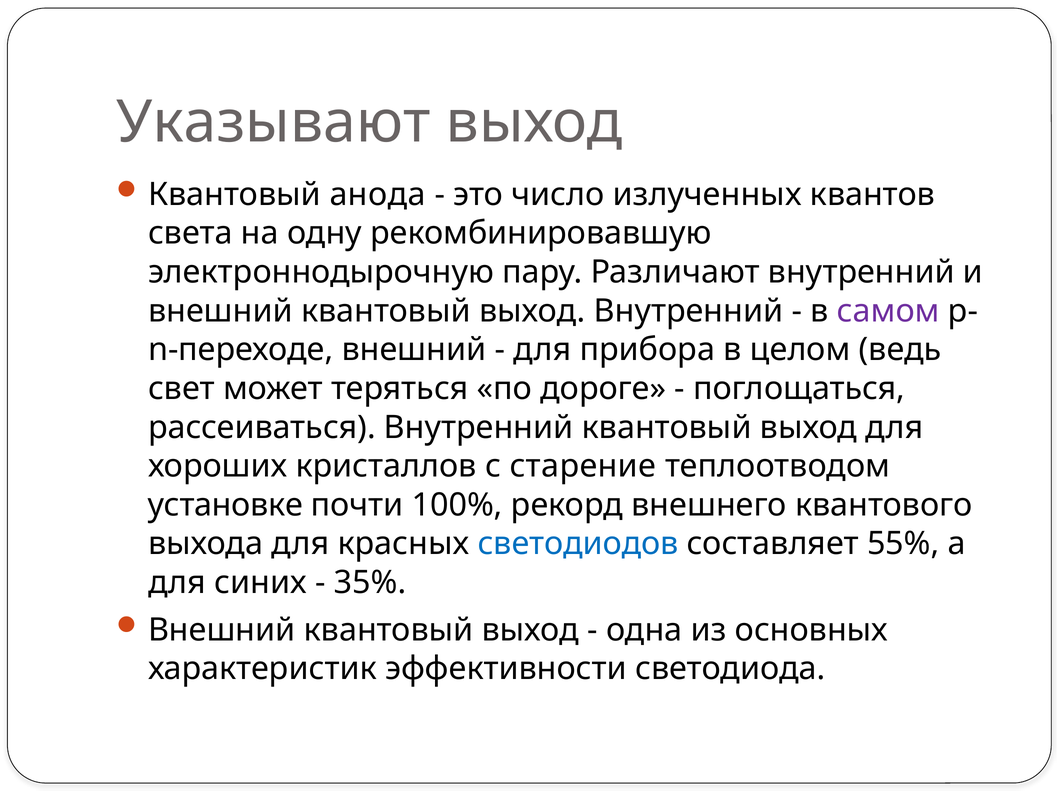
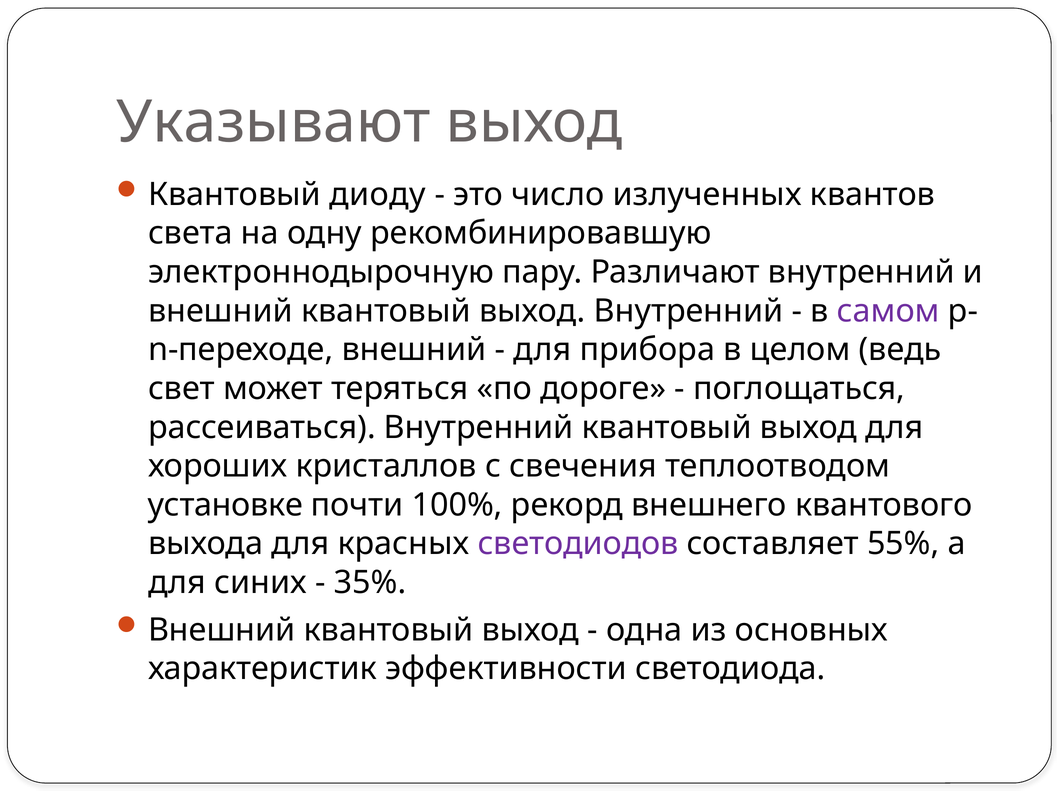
анода: анода -> диоду (378, 195)
старение: старение -> свечения (583, 466)
светодиодов colour: blue -> purple (578, 544)
